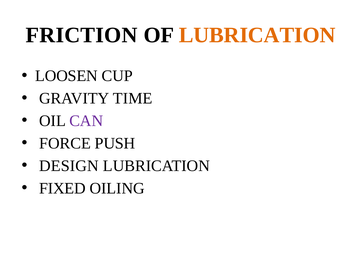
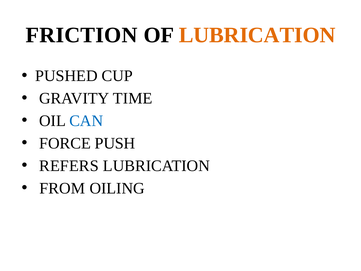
LOOSEN: LOOSEN -> PUSHED (66, 76)
CAN colour: purple -> blue (86, 121)
DESIGN: DESIGN -> REFERS (69, 166)
FIXED: FIXED -> FROM (62, 188)
